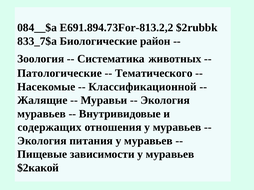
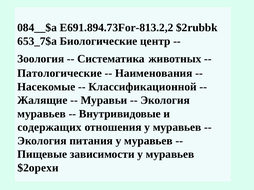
833_7$a: 833_7$a -> 653_7$a (37, 41)
район: район -> центр (155, 41)
Тематического: Тематического -> Наименования (154, 73)
$2какой: $2какой -> $2орехи (38, 168)
